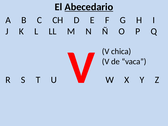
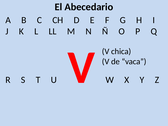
Abecedario underline: present -> none (89, 7)
